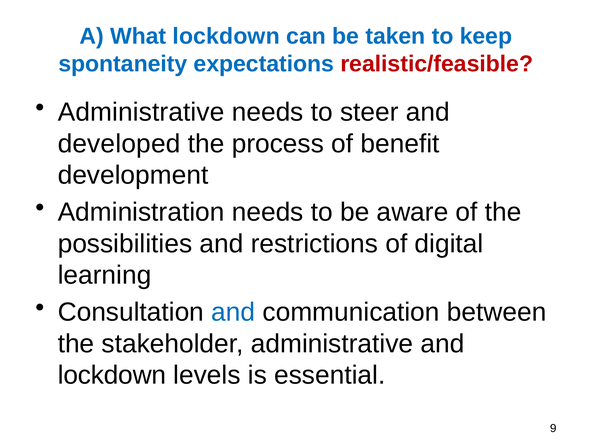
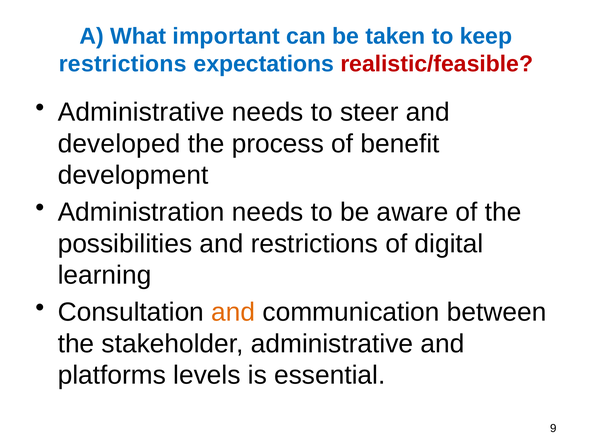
What lockdown: lockdown -> important (226, 36)
spontaneity: spontaneity -> restrictions (123, 64)
and colour: blue -> orange (233, 312)
lockdown: lockdown -> platforms (112, 375)
